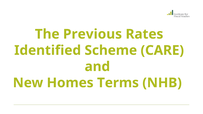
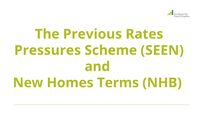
Identified: Identified -> Pressures (48, 50)
CARE: CARE -> SEEN (162, 50)
